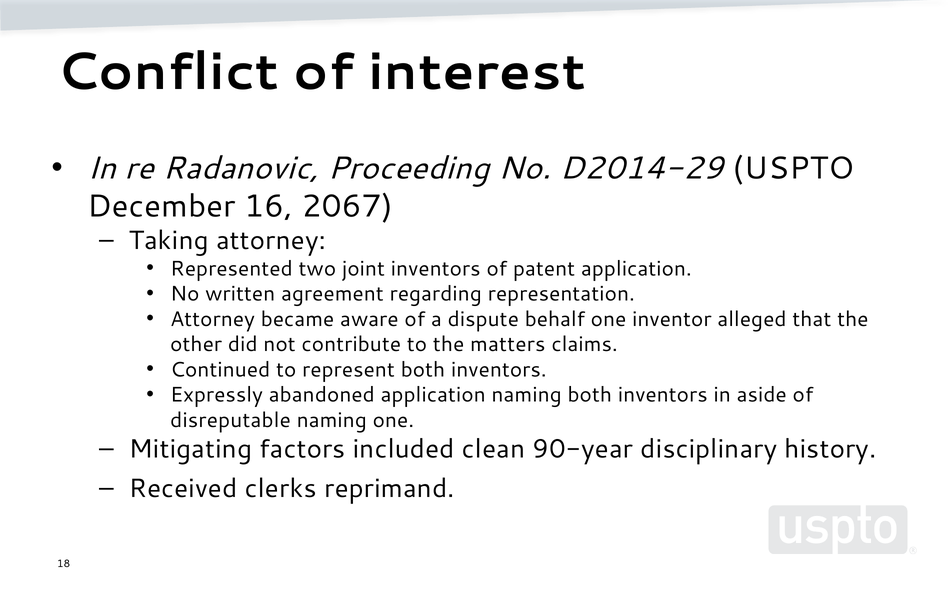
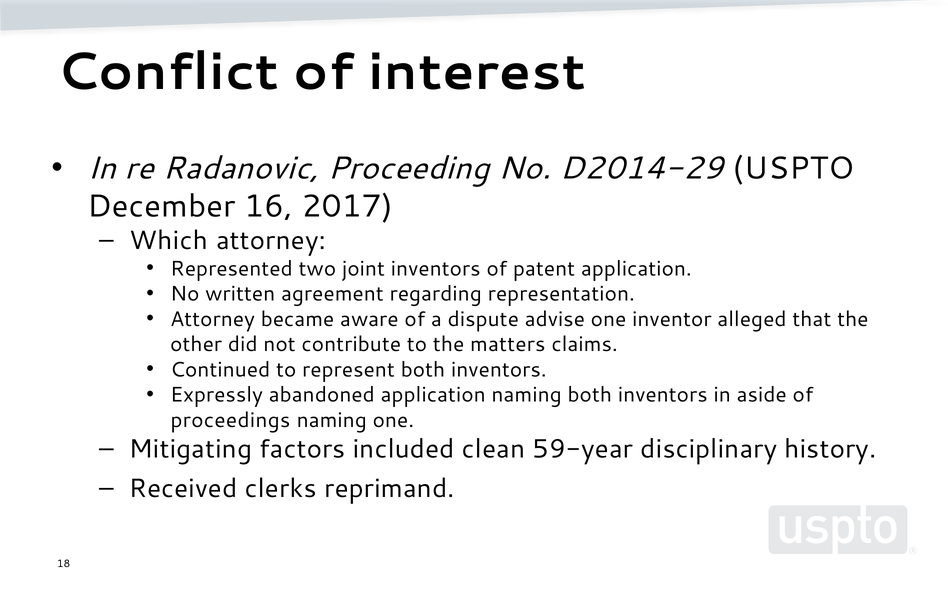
2067: 2067 -> 2017 (348, 207)
Taking: Taking -> Which (169, 241)
behalf: behalf -> advise (555, 320)
disreputable: disreputable -> proceedings (230, 421)
90-year: 90-year -> 59-year (583, 449)
